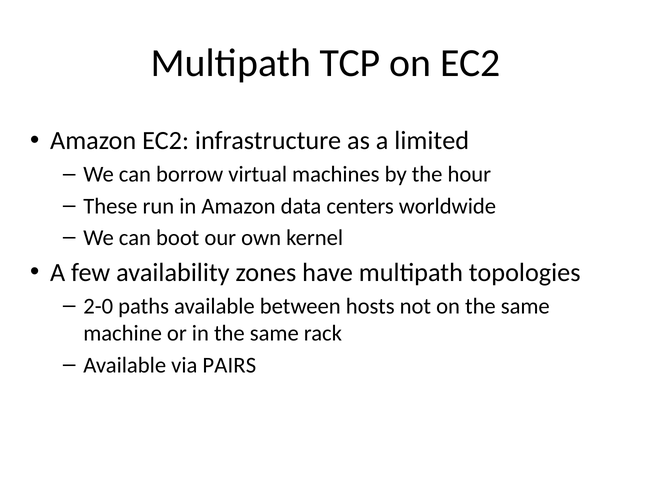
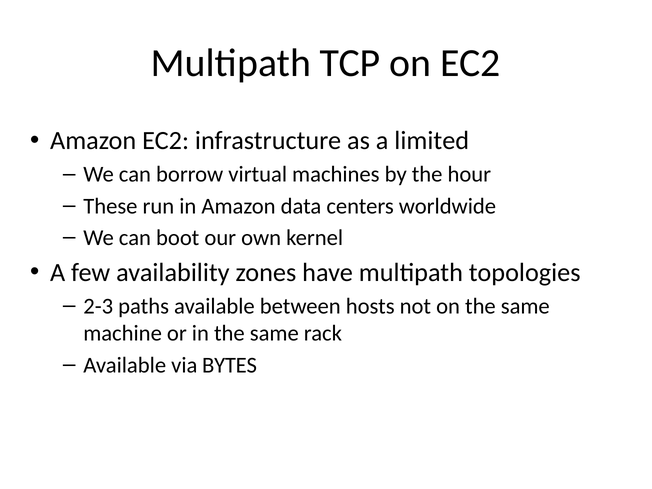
2-0: 2-0 -> 2-3 (98, 306)
PAIRS: PAIRS -> BYTES (230, 365)
